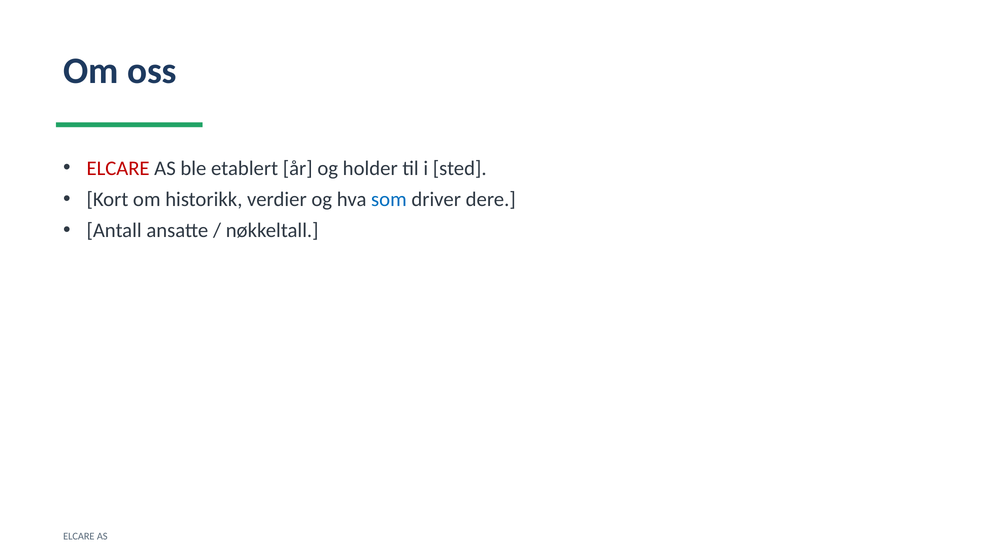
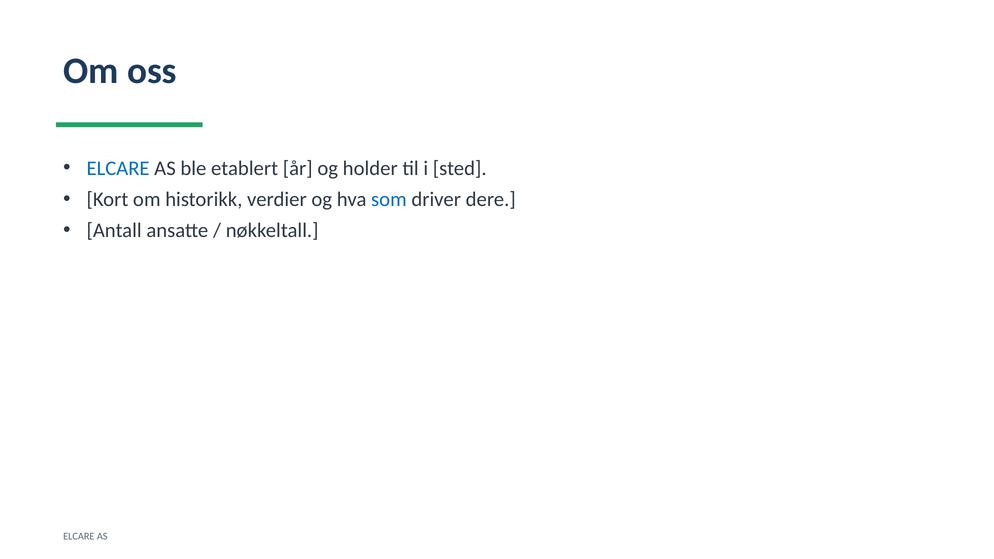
ELCARE colour: red -> blue (118, 168)
